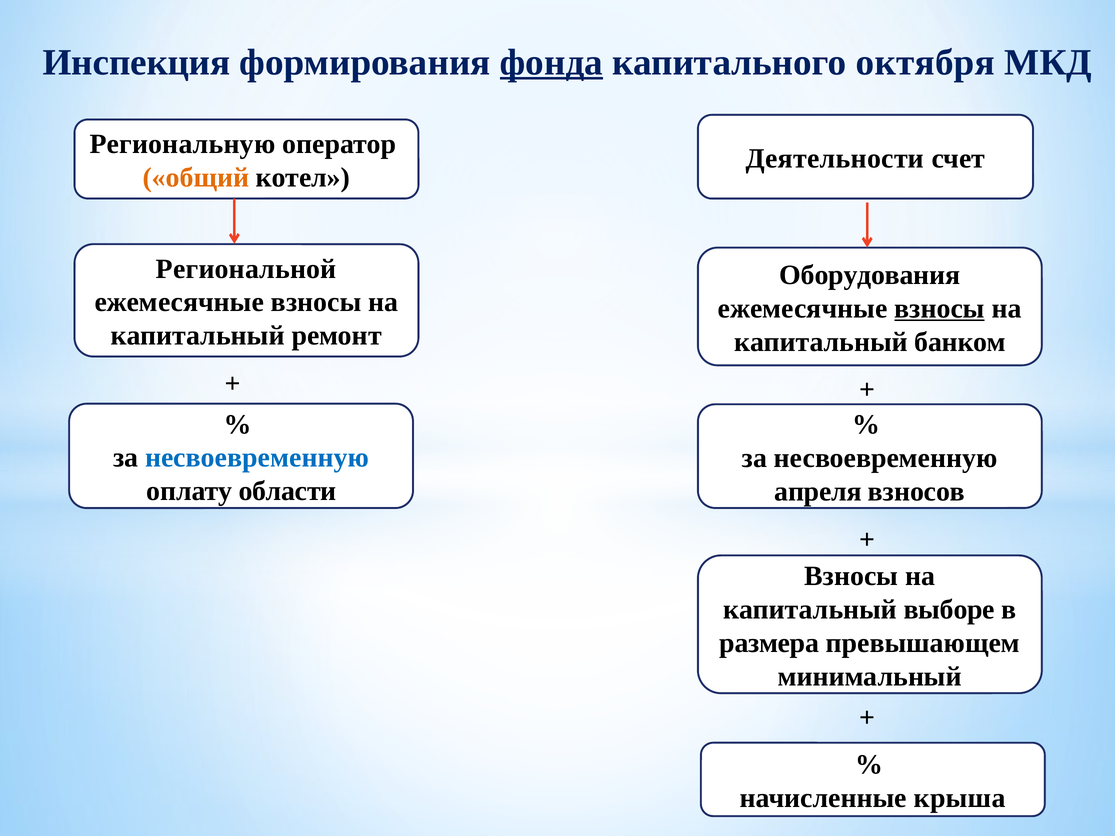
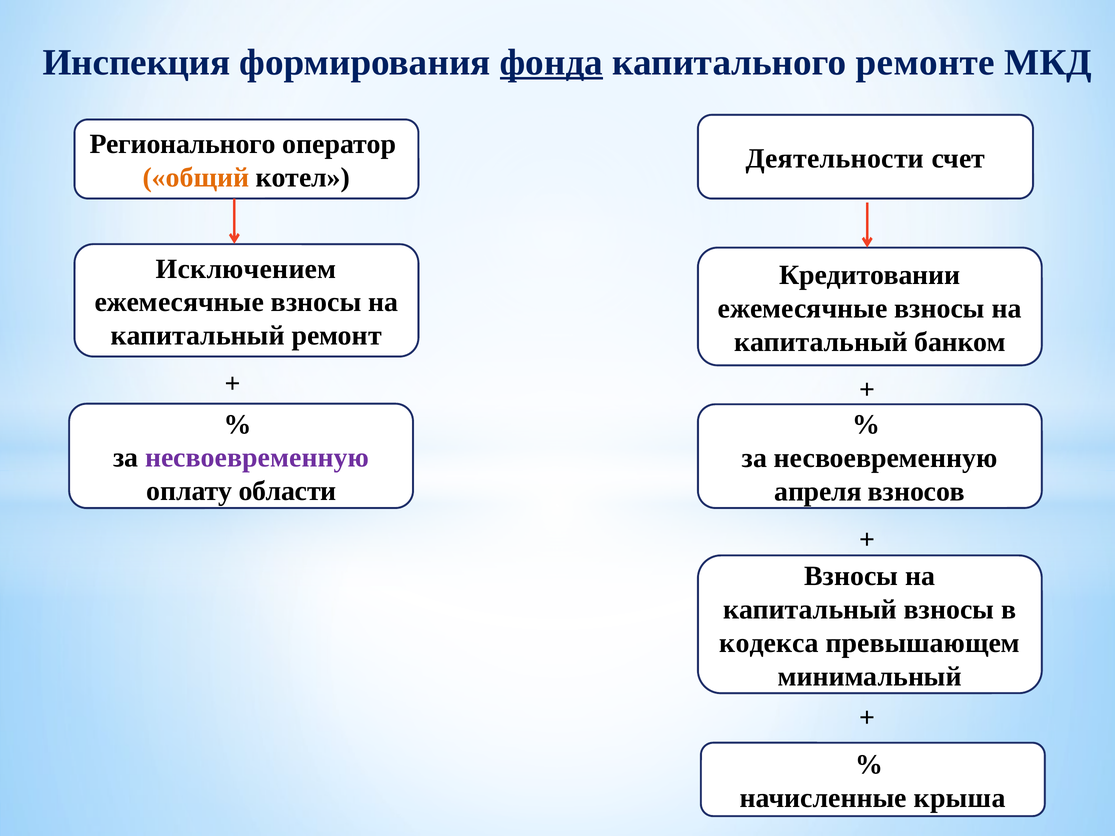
октября: октября -> ремонте (925, 62)
Региональную: Региональную -> Регионального (183, 144)
Региональной: Региональной -> Исключением (246, 269)
Оборудования: Оборудования -> Кредитовании (870, 275)
взносы underline: present -> none (940, 308)
несвоевременную colour: blue -> purple (257, 458)
капитальный выборе: выборе -> взносы (949, 610)
размера: размера -> кодекса (769, 643)
